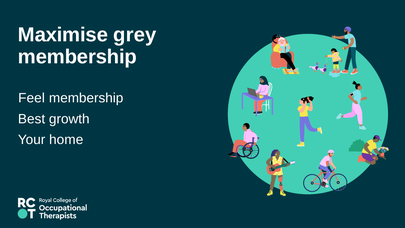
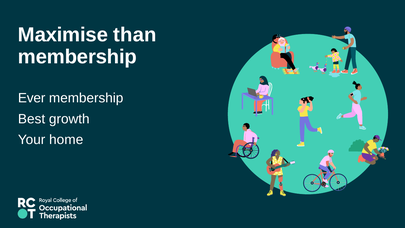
grey: grey -> than (135, 35)
Feel: Feel -> Ever (32, 98)
